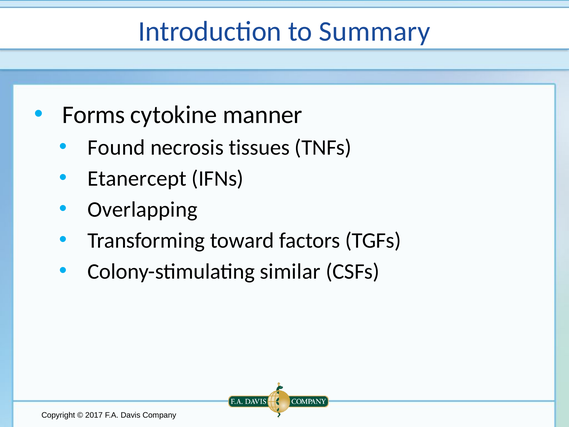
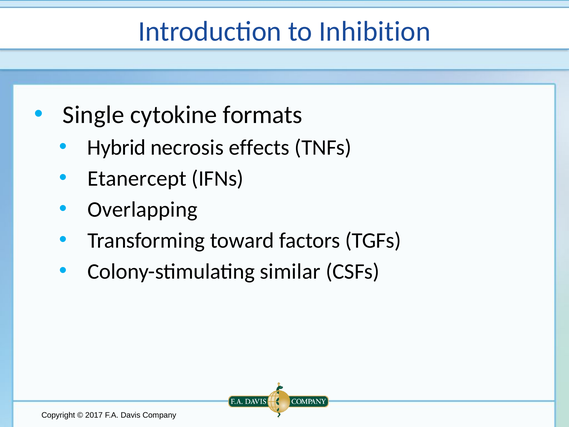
Summary: Summary -> Inhibition (375, 32)
Forms: Forms -> Single (93, 115)
manner: manner -> formats (263, 115)
Found: Found -> Hybrid (117, 147)
tissues: tissues -> effects (259, 147)
